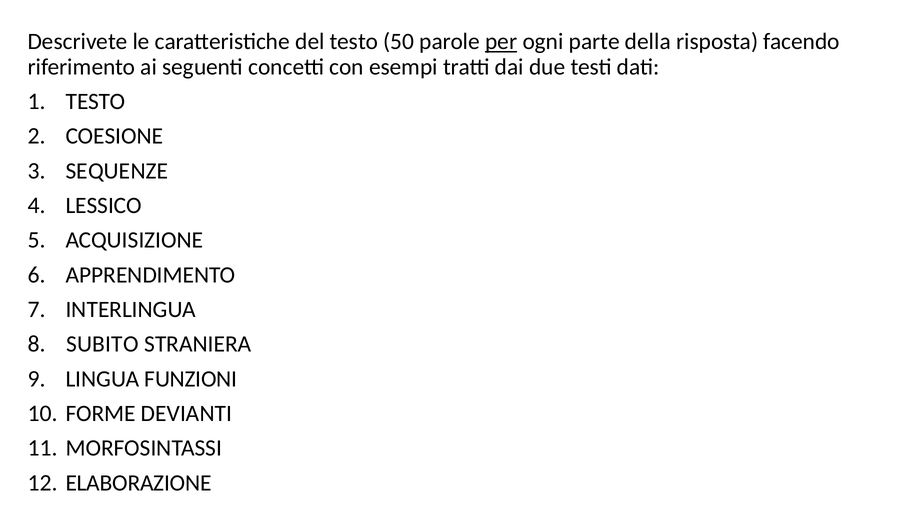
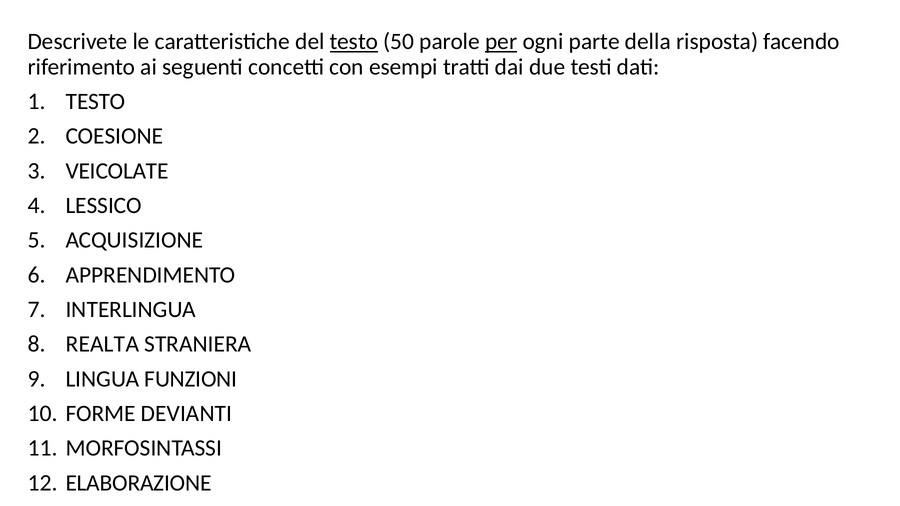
testo underline: none -> present (354, 42)
SEQUENZE: SEQUENZE -> VEICOLATE (117, 171)
SUBITO: SUBITO -> REALTA (102, 344)
